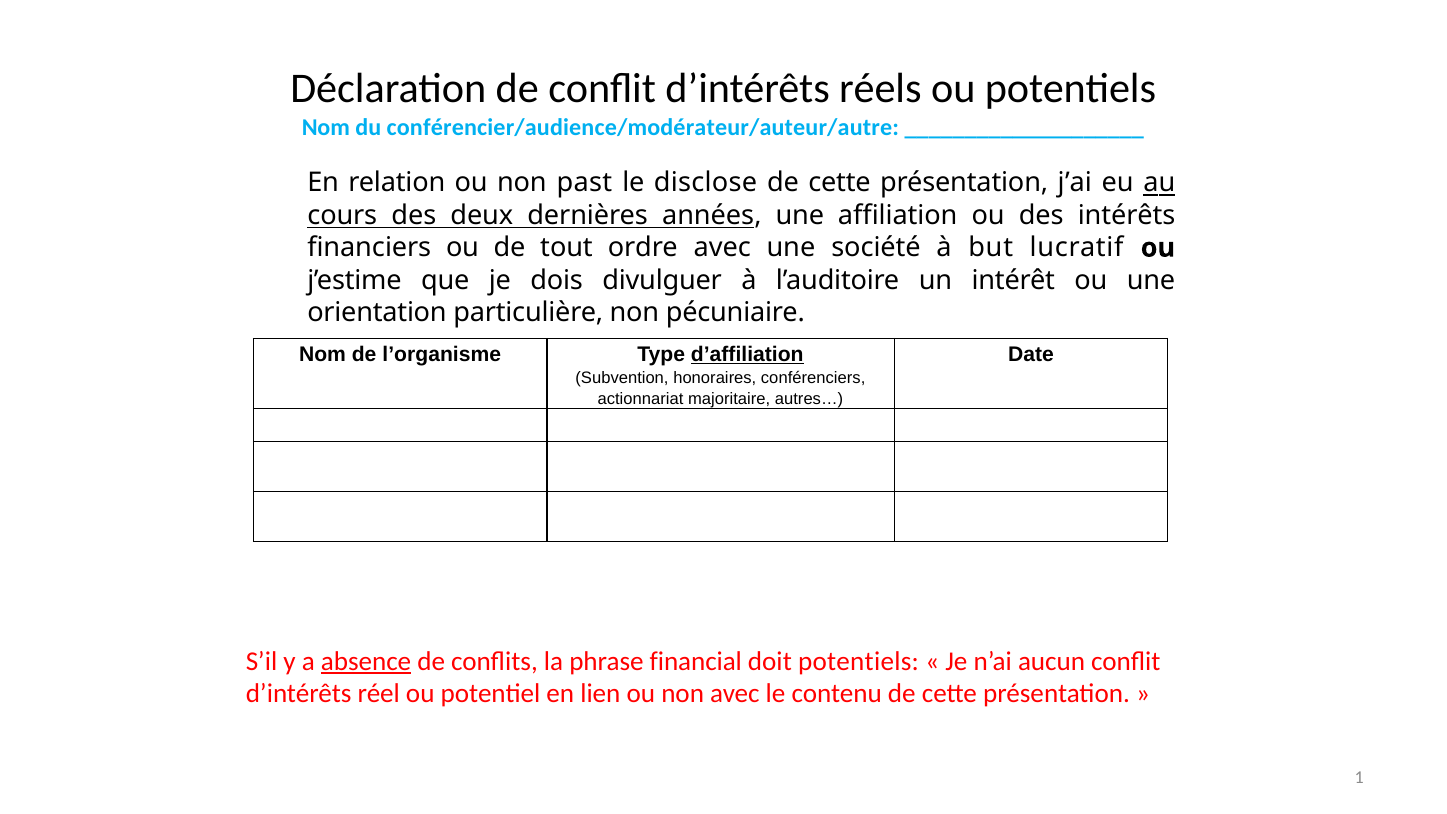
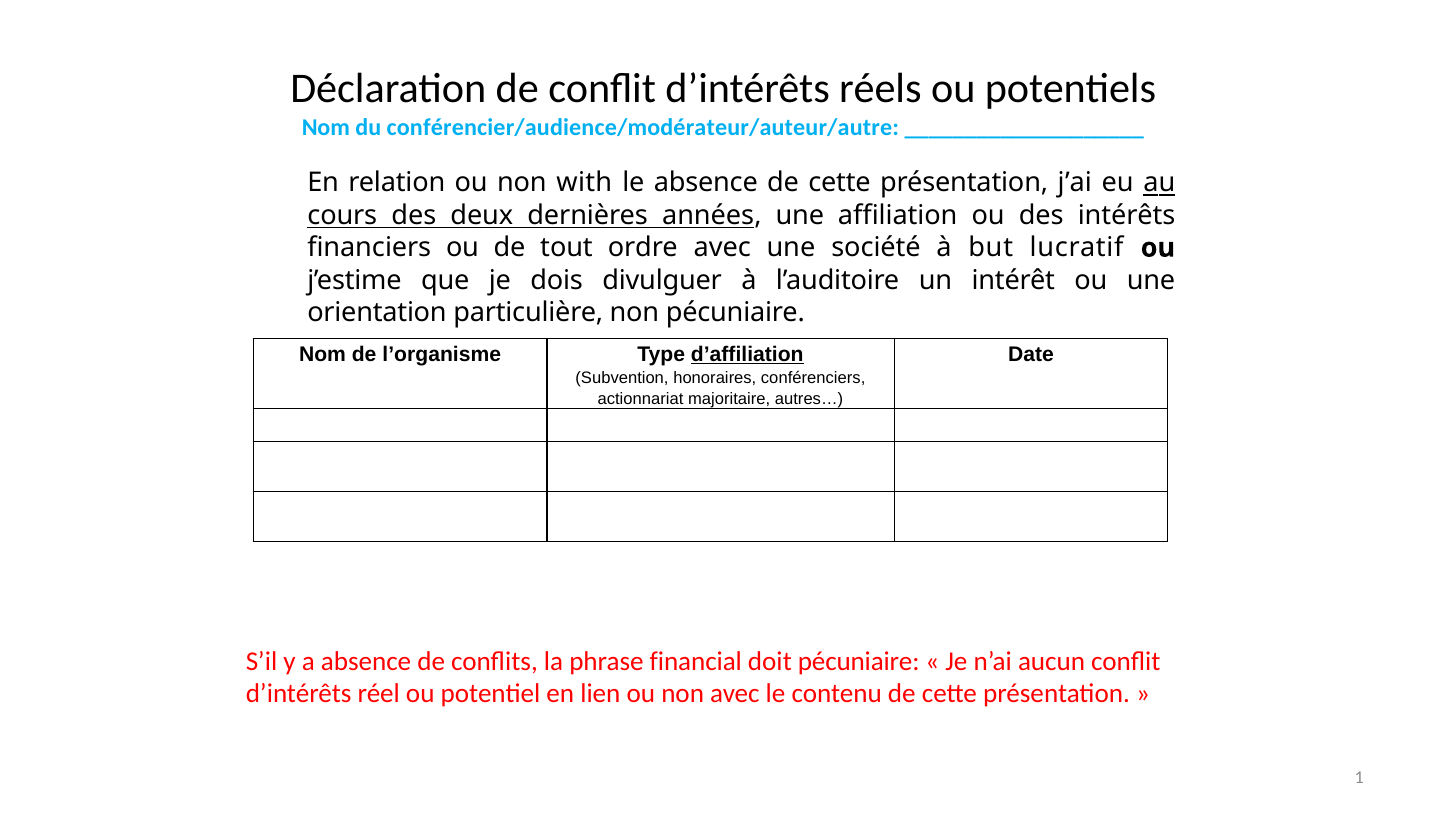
past: past -> with (584, 183)
le disclose: disclose -> absence (706, 183)
absence underline: present -> none (366, 661)
doit potentiels: potentiels -> pécuniaire (859, 661)
